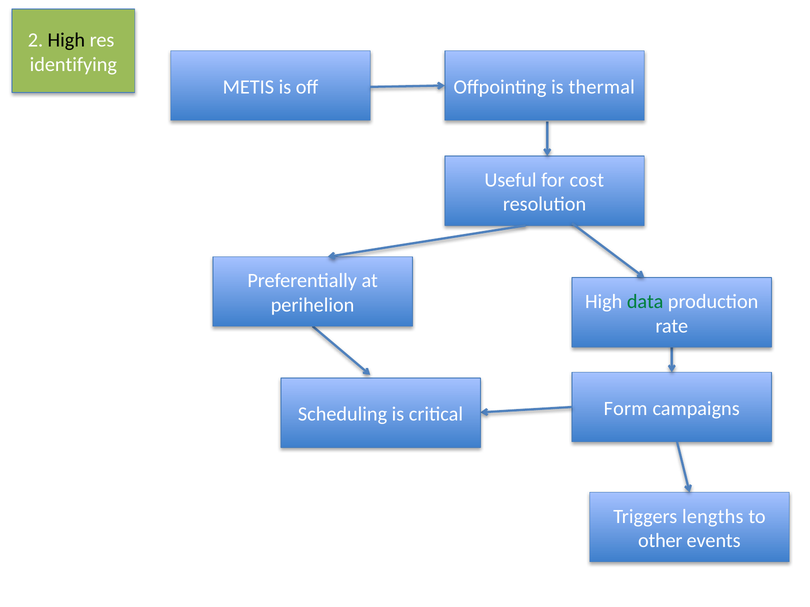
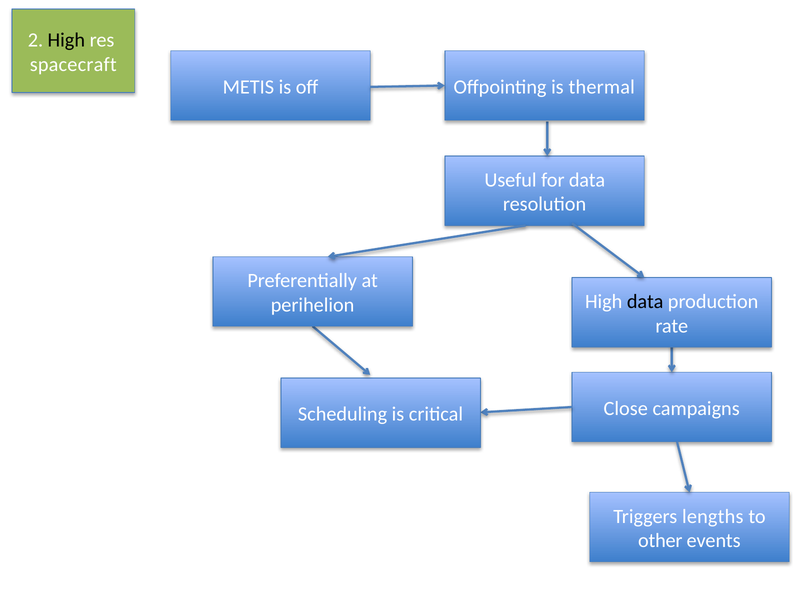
identifying: identifying -> spacecraft (73, 64)
for cost: cost -> data (587, 180)
data colour: green -> black (645, 302)
Form: Form -> Close (626, 409)
